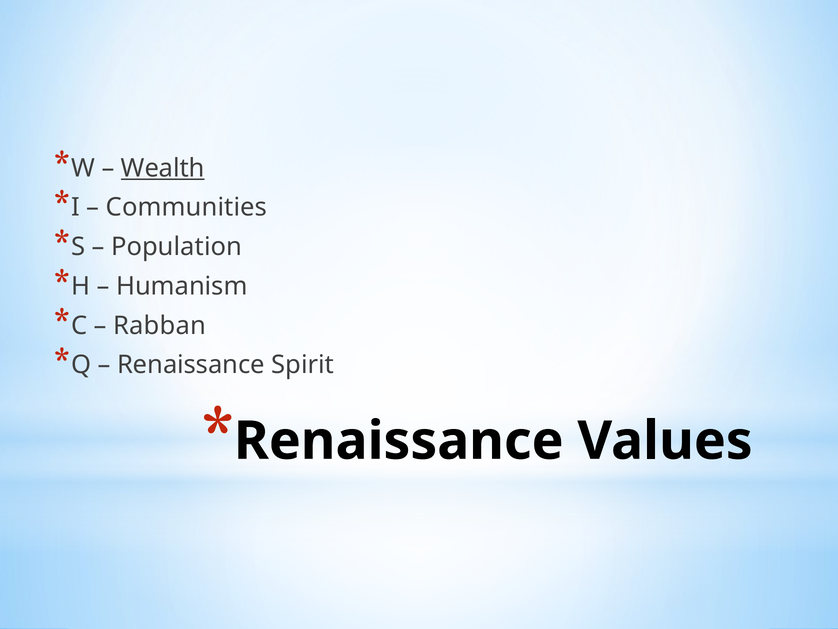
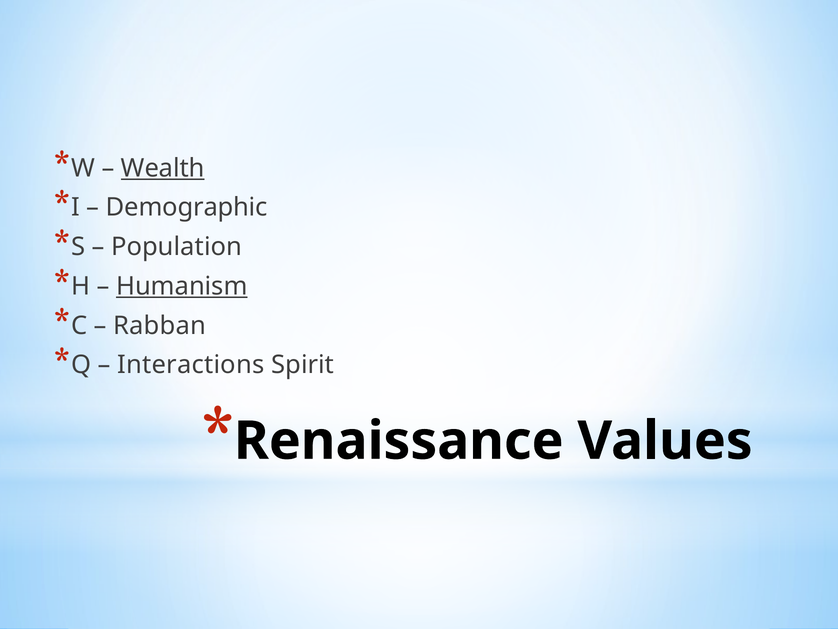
Communities: Communities -> Demographic (187, 207)
Humanism underline: none -> present (182, 286)
Renaissance: Renaissance -> Interactions (191, 365)
